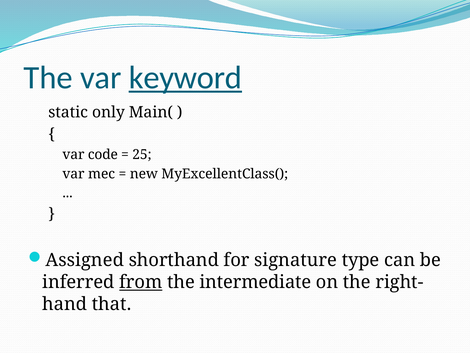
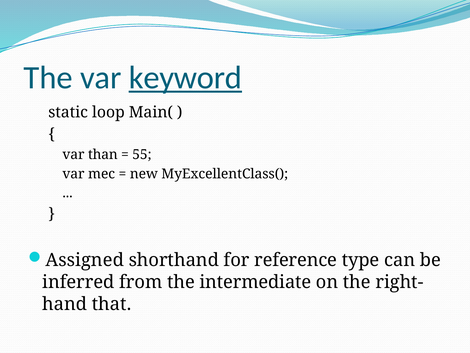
only: only -> loop (108, 112)
code: code -> than (103, 154)
25: 25 -> 55 (142, 154)
signature: signature -> reference (296, 260)
from underline: present -> none (141, 282)
